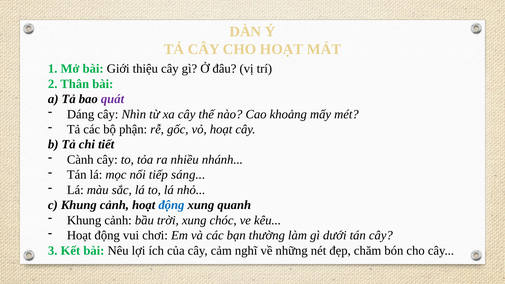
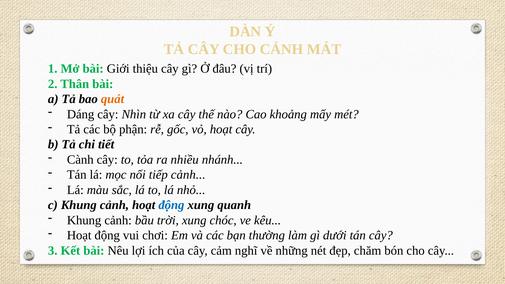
CHO HOẠT: HOẠT -> CẢNH (282, 49)
quát colour: purple -> orange (113, 99)
tiếp sáng: sáng -> cảnh (188, 175)
